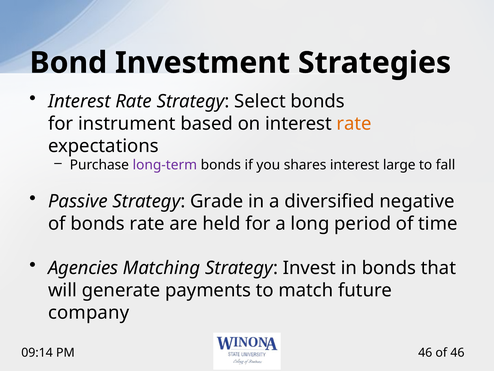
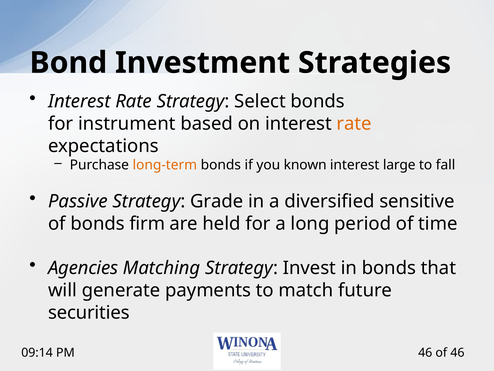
long-term colour: purple -> orange (165, 165)
shares: shares -> known (305, 165)
negative: negative -> sensitive (417, 201)
bonds rate: rate -> firm (147, 223)
company: company -> securities (89, 312)
